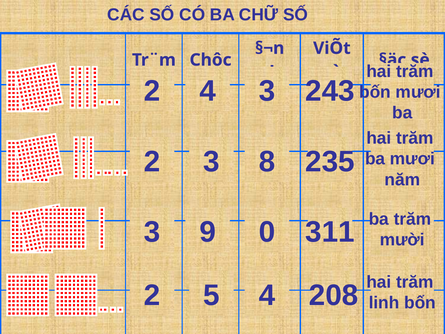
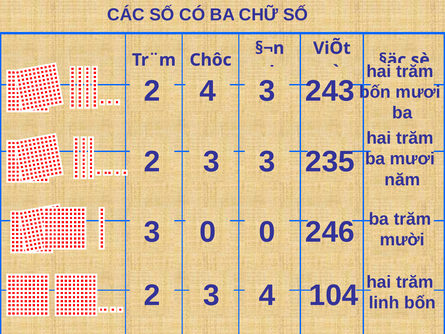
3 8: 8 -> 3 (267, 162)
3 9: 9 -> 0 (208, 232)
311: 311 -> 246 (330, 232)
5: 5 -> 3 (211, 295)
208: 208 -> 104 (334, 295)
